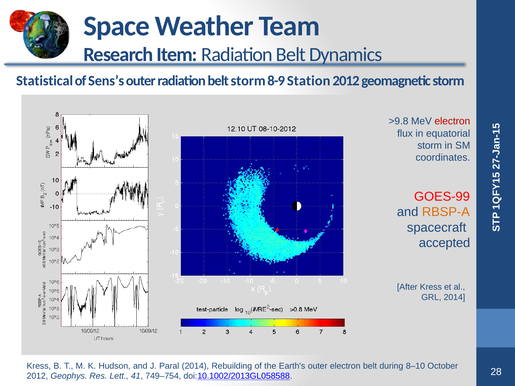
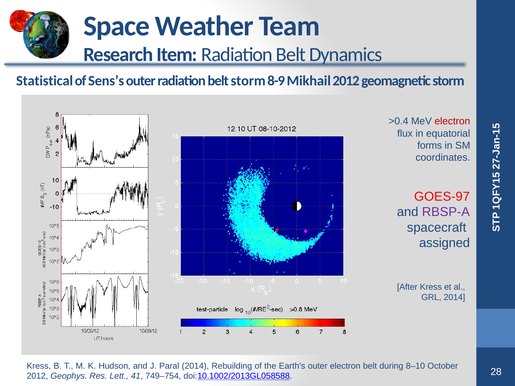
Station: Station -> Mikhail (309, 81)
>9.8: >9.8 -> >0.4 (398, 121)
storm: storm -> forms (430, 145)
GOES-99: GOES-99 -> GOES-97 (442, 197)
RBSP-A colour: orange -> purple (446, 212)
accepted: accepted -> assigned (445, 243)
